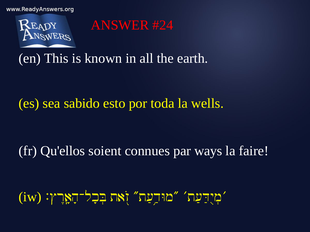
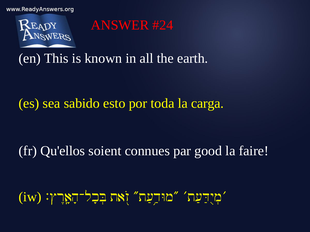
wells: wells -> carga (207, 103)
ways: ways -> good (208, 151)
